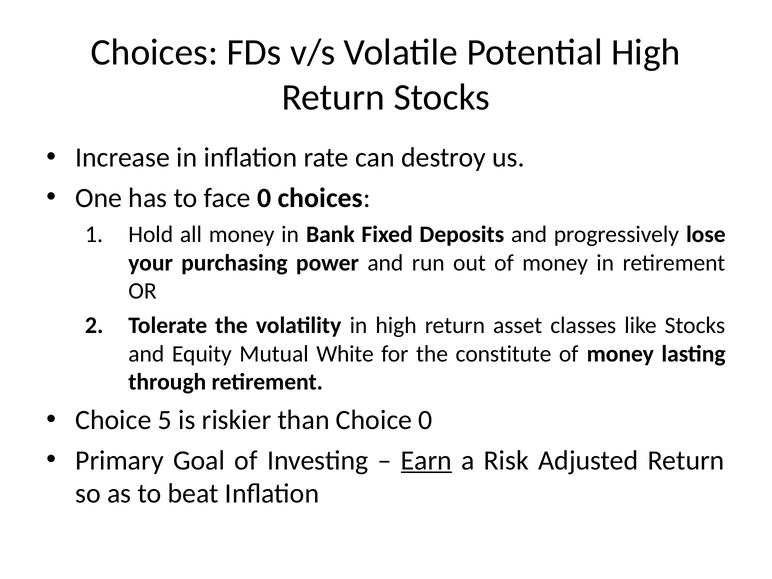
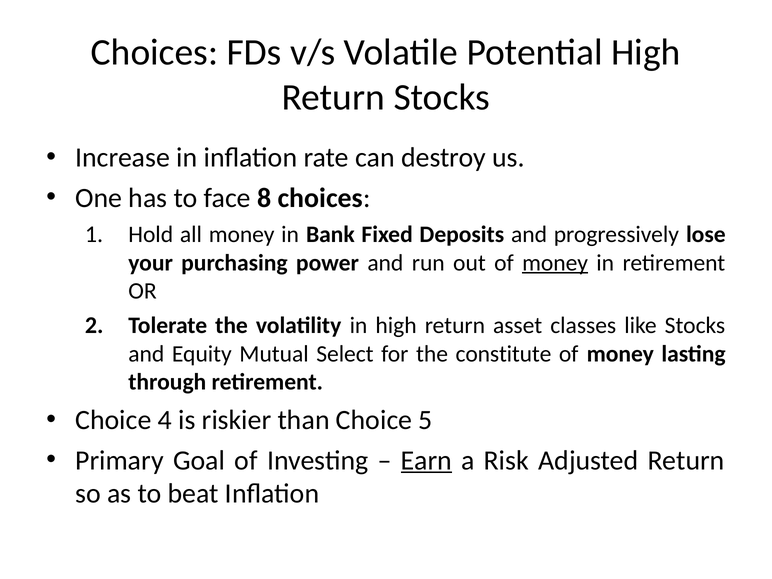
face 0: 0 -> 8 (264, 198)
money underline: none -> present (555, 263)
White: White -> Select (345, 354)
5: 5 -> 4 (165, 420)
Choice 0: 0 -> 5 (426, 420)
